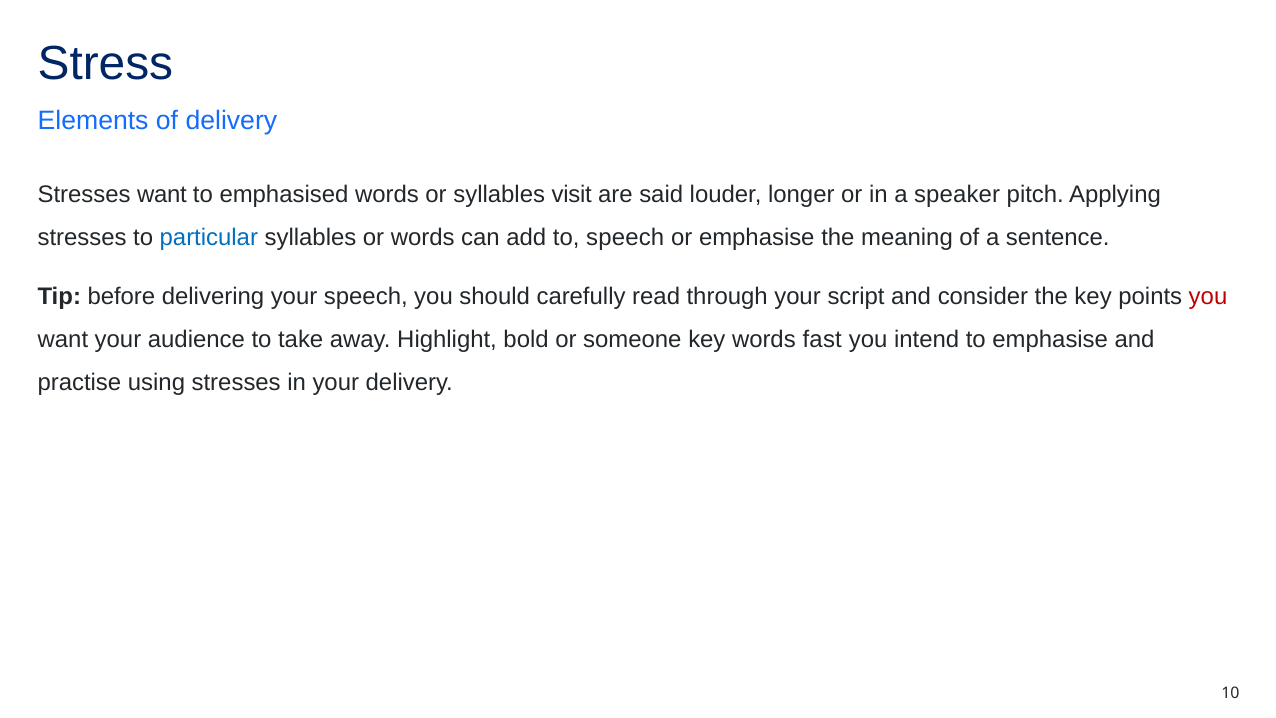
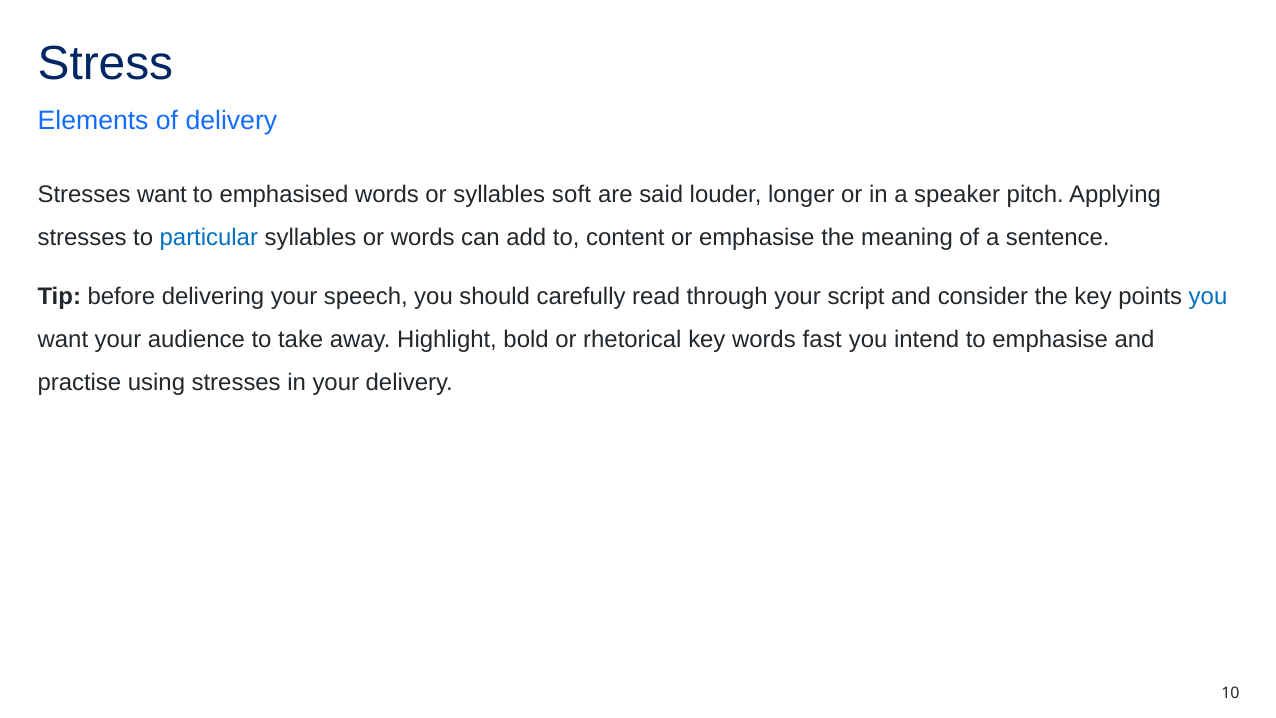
visit: visit -> soft (571, 194)
to speech: speech -> content (625, 237)
you colour: red -> blue (1208, 296)
someone: someone -> rhetorical (632, 340)
